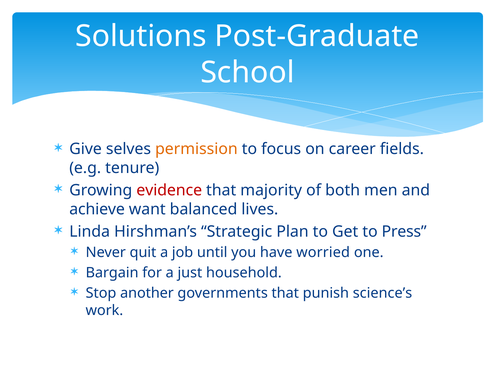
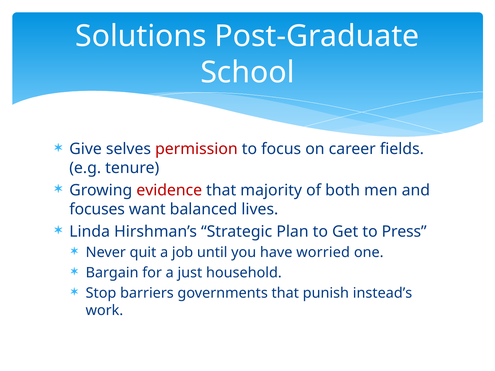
permission colour: orange -> red (196, 149)
achieve: achieve -> focuses (97, 209)
another: another -> barriers (147, 293)
science’s: science’s -> instead’s (382, 293)
